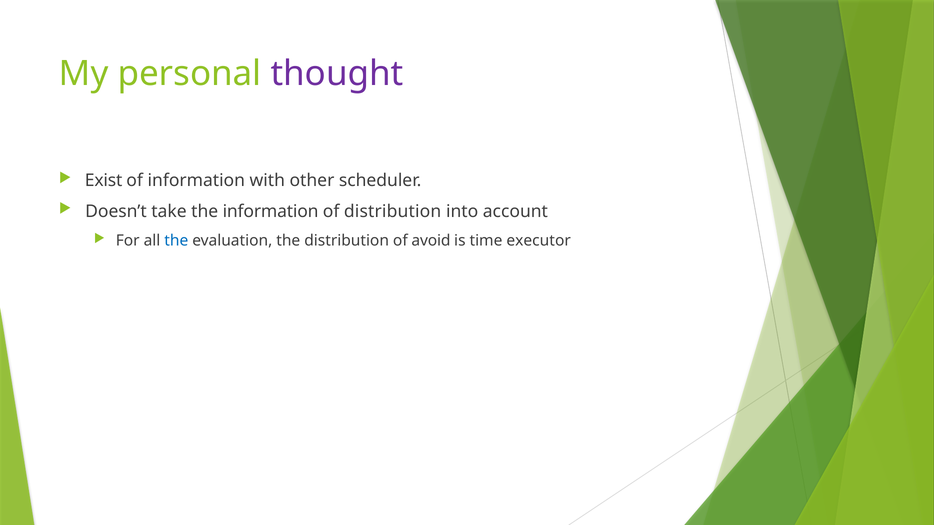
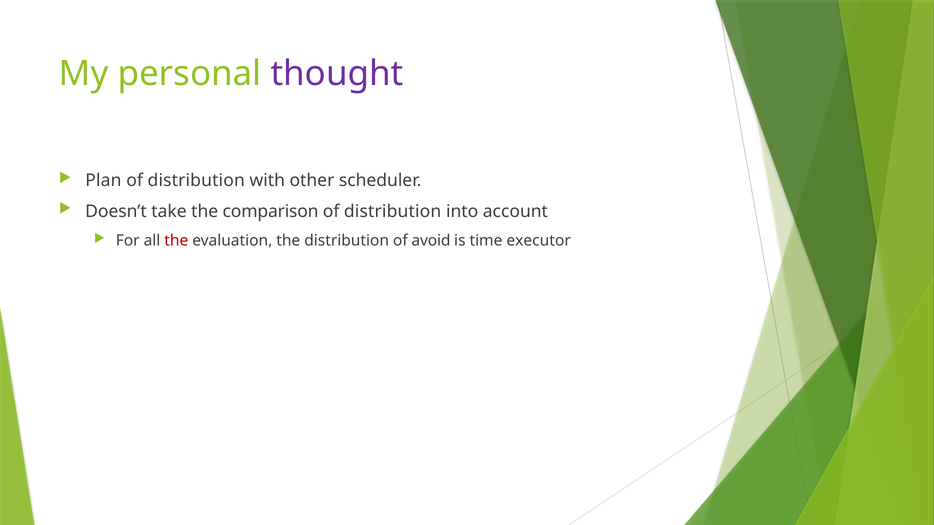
Exist: Exist -> Plan (103, 181)
information: information -> distribution (196, 181)
the information: information -> comparison (271, 212)
the colour: blue -> red (176, 241)
